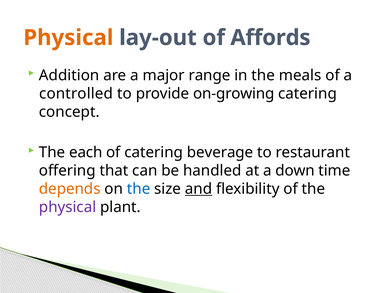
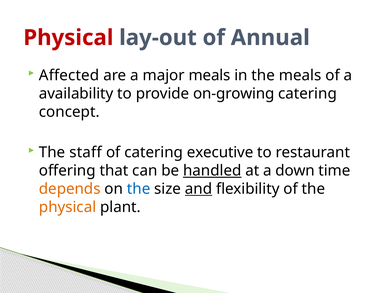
Physical colour: orange -> red (68, 38)
Affords: Affords -> Annual (270, 38)
Addition: Addition -> Affected (69, 75)
major range: range -> meals (210, 75)
controlled: controlled -> availability (76, 93)
each: each -> staff (86, 152)
beverage: beverage -> executive (220, 152)
handled underline: none -> present (212, 170)
physical colour: purple -> orange (68, 207)
